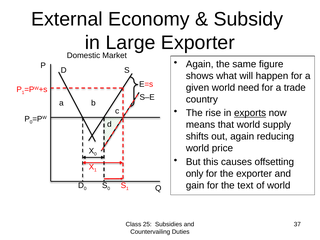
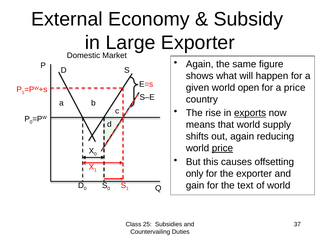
need: need -> open (248, 88)
a trade: trade -> price (295, 88)
price underline: none -> present (222, 148)
